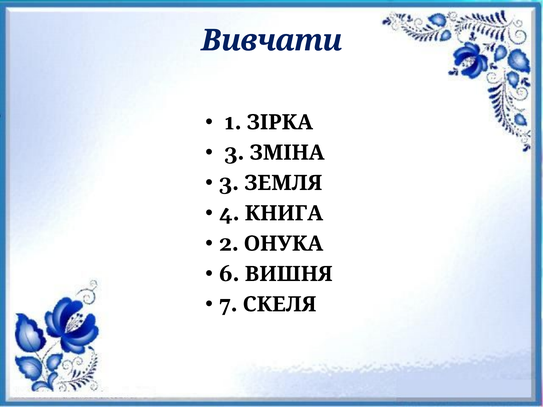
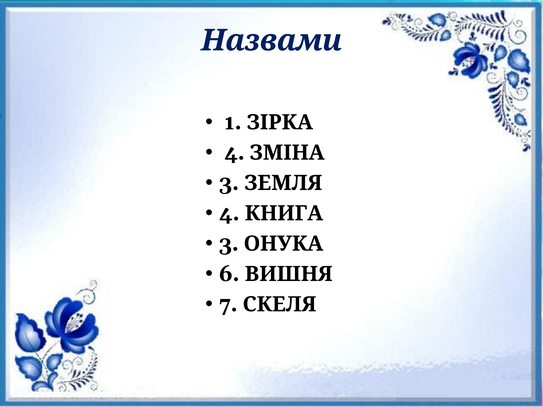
Вивчати: Вивчати -> Назвами (272, 40)
3: 3 -> 4 (234, 153)
2: 2 -> 3 (229, 244)
